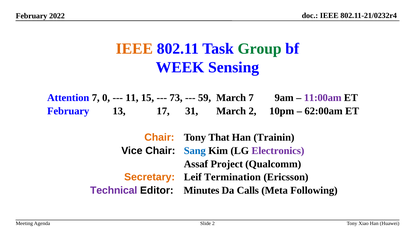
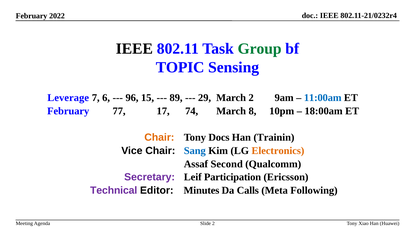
IEEE colour: orange -> black (134, 49)
WEEK: WEEK -> TOPIC (180, 67)
Attention: Attention -> Leverage (68, 98)
0: 0 -> 6 (106, 98)
11: 11 -> 96 (132, 98)
73: 73 -> 89 (176, 98)
59: 59 -> 29 (205, 98)
March 7: 7 -> 2 (251, 98)
11:00am colour: purple -> blue (323, 98)
13: 13 -> 77 (119, 111)
31: 31 -> 74 (192, 111)
March 2: 2 -> 8 (252, 111)
62:00am: 62:00am -> 18:00am (324, 111)
That: That -> Docs (219, 138)
Electronics colour: purple -> orange (278, 151)
Project: Project -> Second (227, 164)
Secretary colour: orange -> purple (150, 178)
Termination: Termination -> Participation (233, 178)
